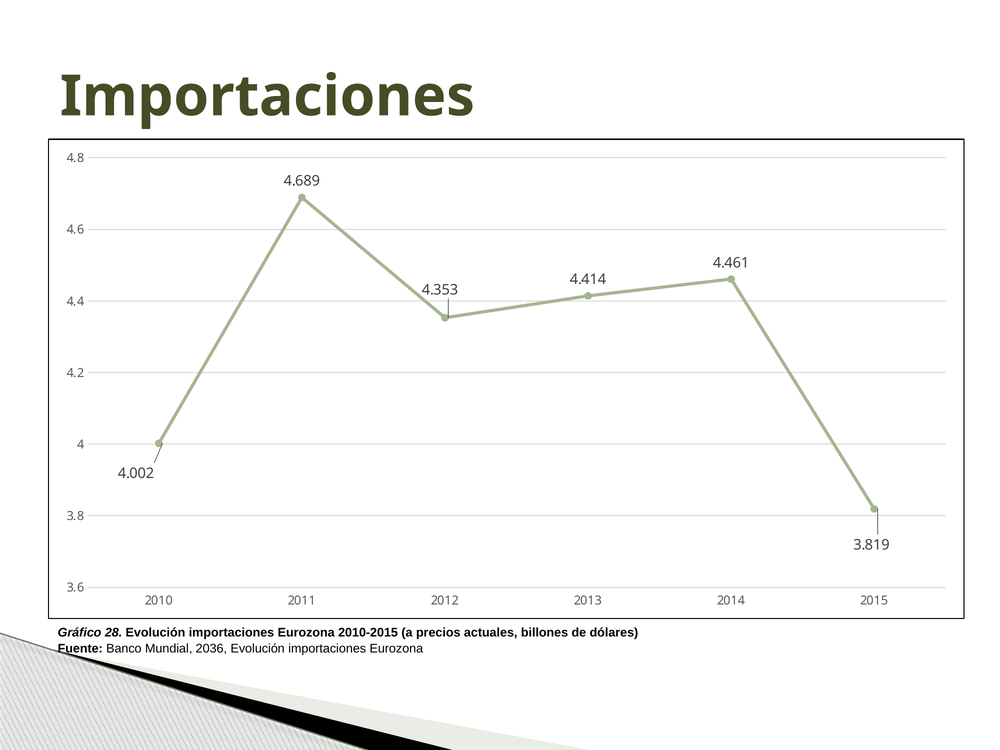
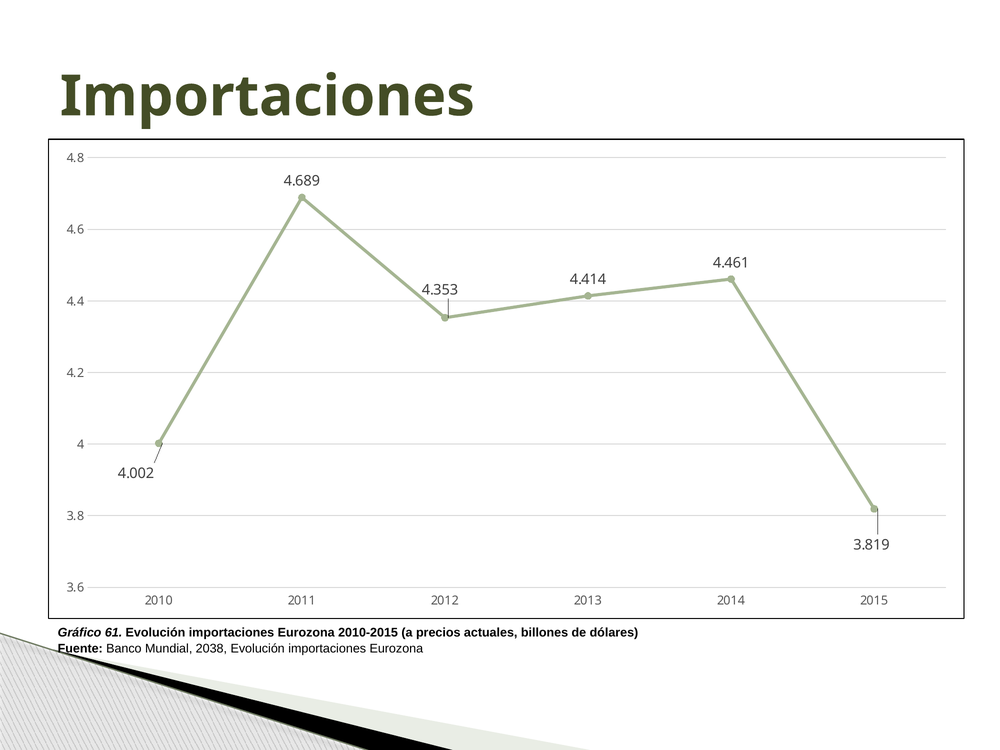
28: 28 -> 61 (114, 632)
2036: 2036 -> 2038 (211, 648)
